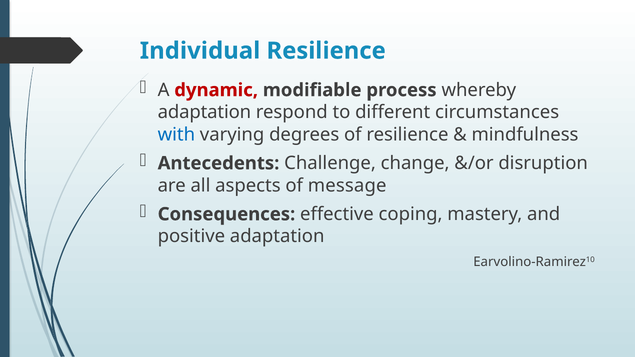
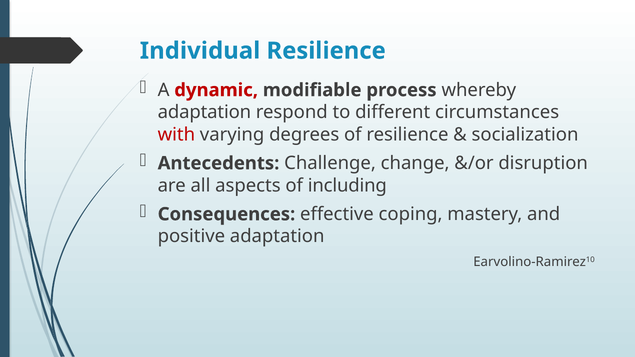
with colour: blue -> red (176, 135)
mindfulness: mindfulness -> socialization (525, 135)
message: message -> including (347, 186)
